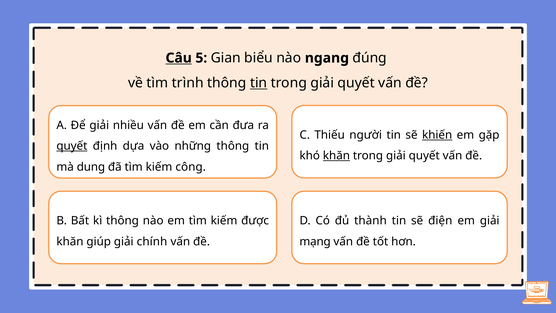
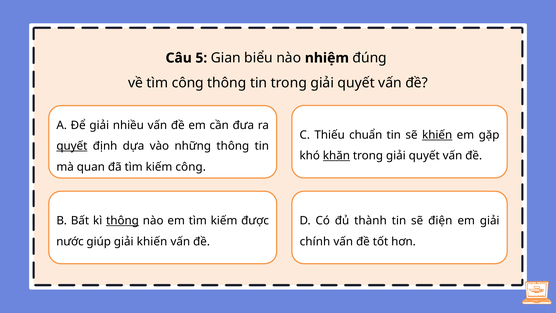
Câu underline: present -> none (179, 58)
ngang: ngang -> nhiệm (327, 58)
tìm trình: trình -> công (188, 83)
tin underline: present -> none (259, 83)
người: người -> chuẩn (366, 135)
dung: dung -> quan (91, 167)
thông underline: none -> present (122, 221)
khăn: khăn -> nước (70, 241)
giải chính: chính -> khiến (152, 241)
mạng: mạng -> chính (315, 241)
